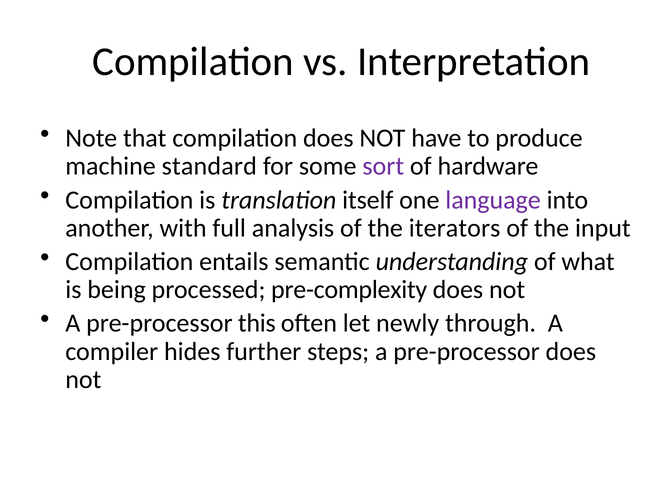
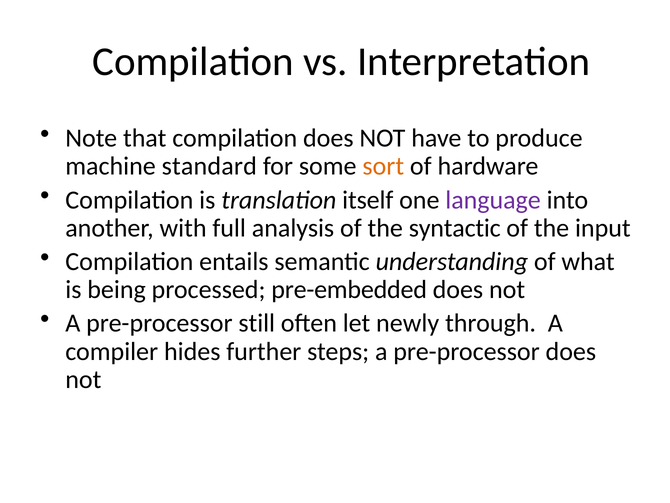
sort colour: purple -> orange (383, 166)
iterators: iterators -> syntactic (455, 228)
pre-complexity: pre-complexity -> pre-embedded (349, 289)
this: this -> still (257, 323)
